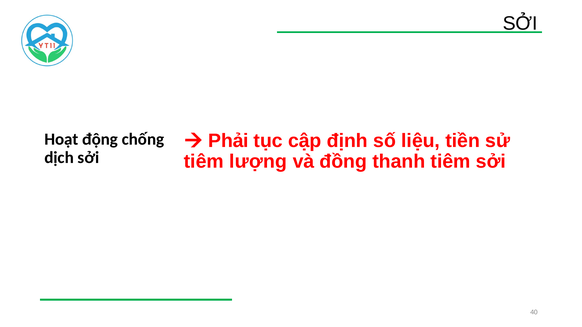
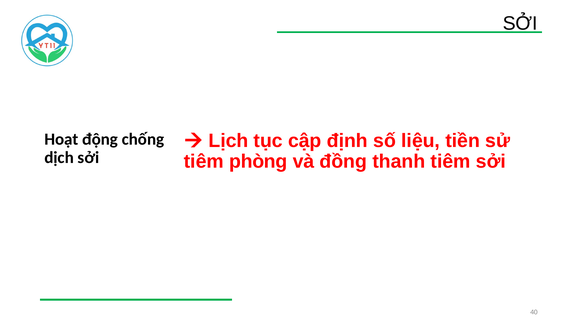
Phải: Phải -> Lịch (228, 141)
lượng: lượng -> phòng (258, 162)
